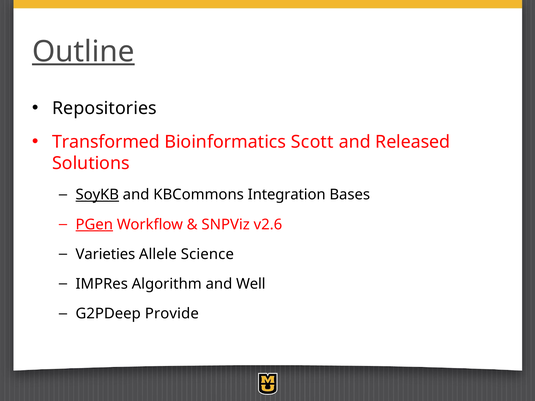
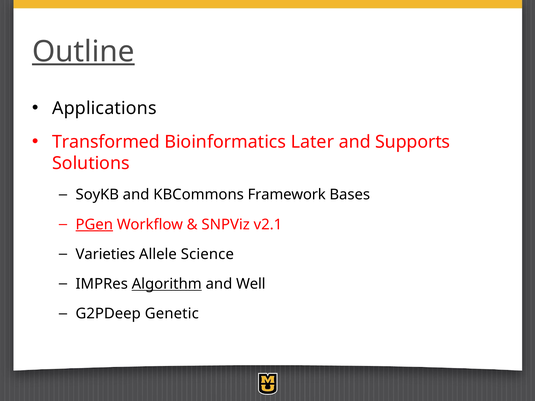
Repositories: Repositories -> Applications (104, 108)
Scott: Scott -> Later (312, 142)
Released: Released -> Supports (413, 142)
SoyKB underline: present -> none (97, 195)
Integration: Integration -> Framework (287, 195)
v2.6: v2.6 -> v2.1 (268, 225)
Algorithm underline: none -> present (167, 284)
Provide: Provide -> Genetic (172, 314)
